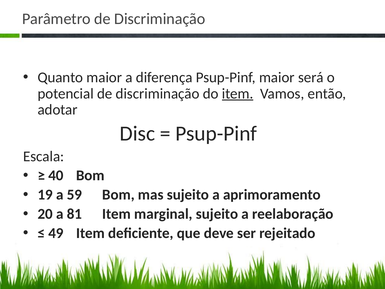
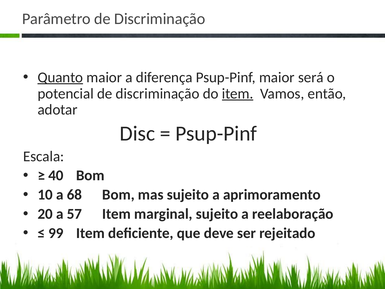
Quanto underline: none -> present (60, 77)
19: 19 -> 10 (45, 195)
59: 59 -> 68 (74, 195)
81: 81 -> 57 (74, 214)
49: 49 -> 99 (56, 233)
